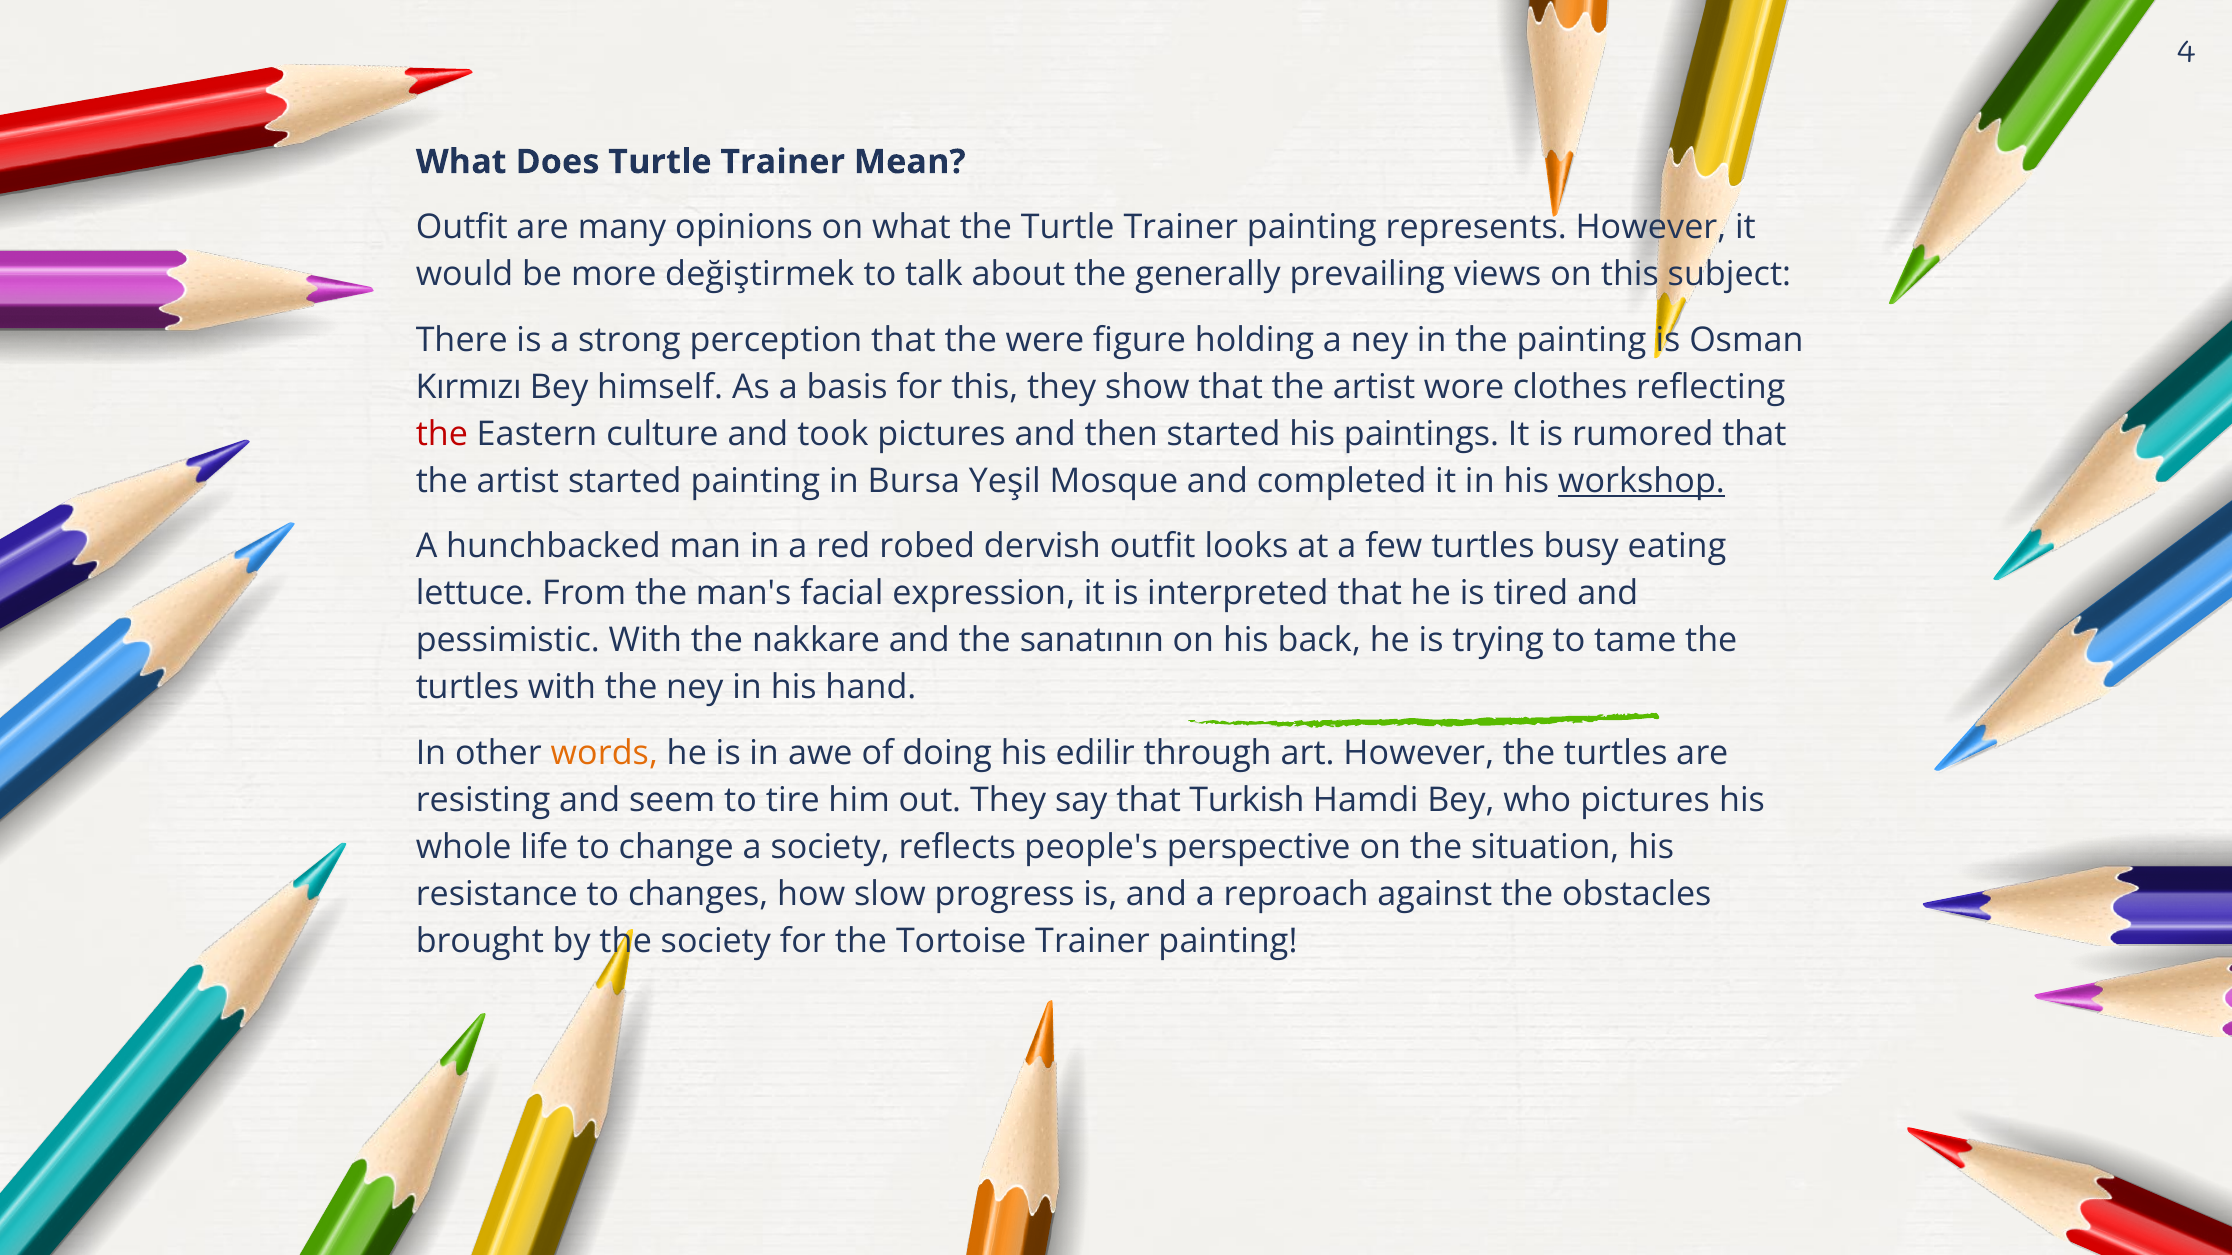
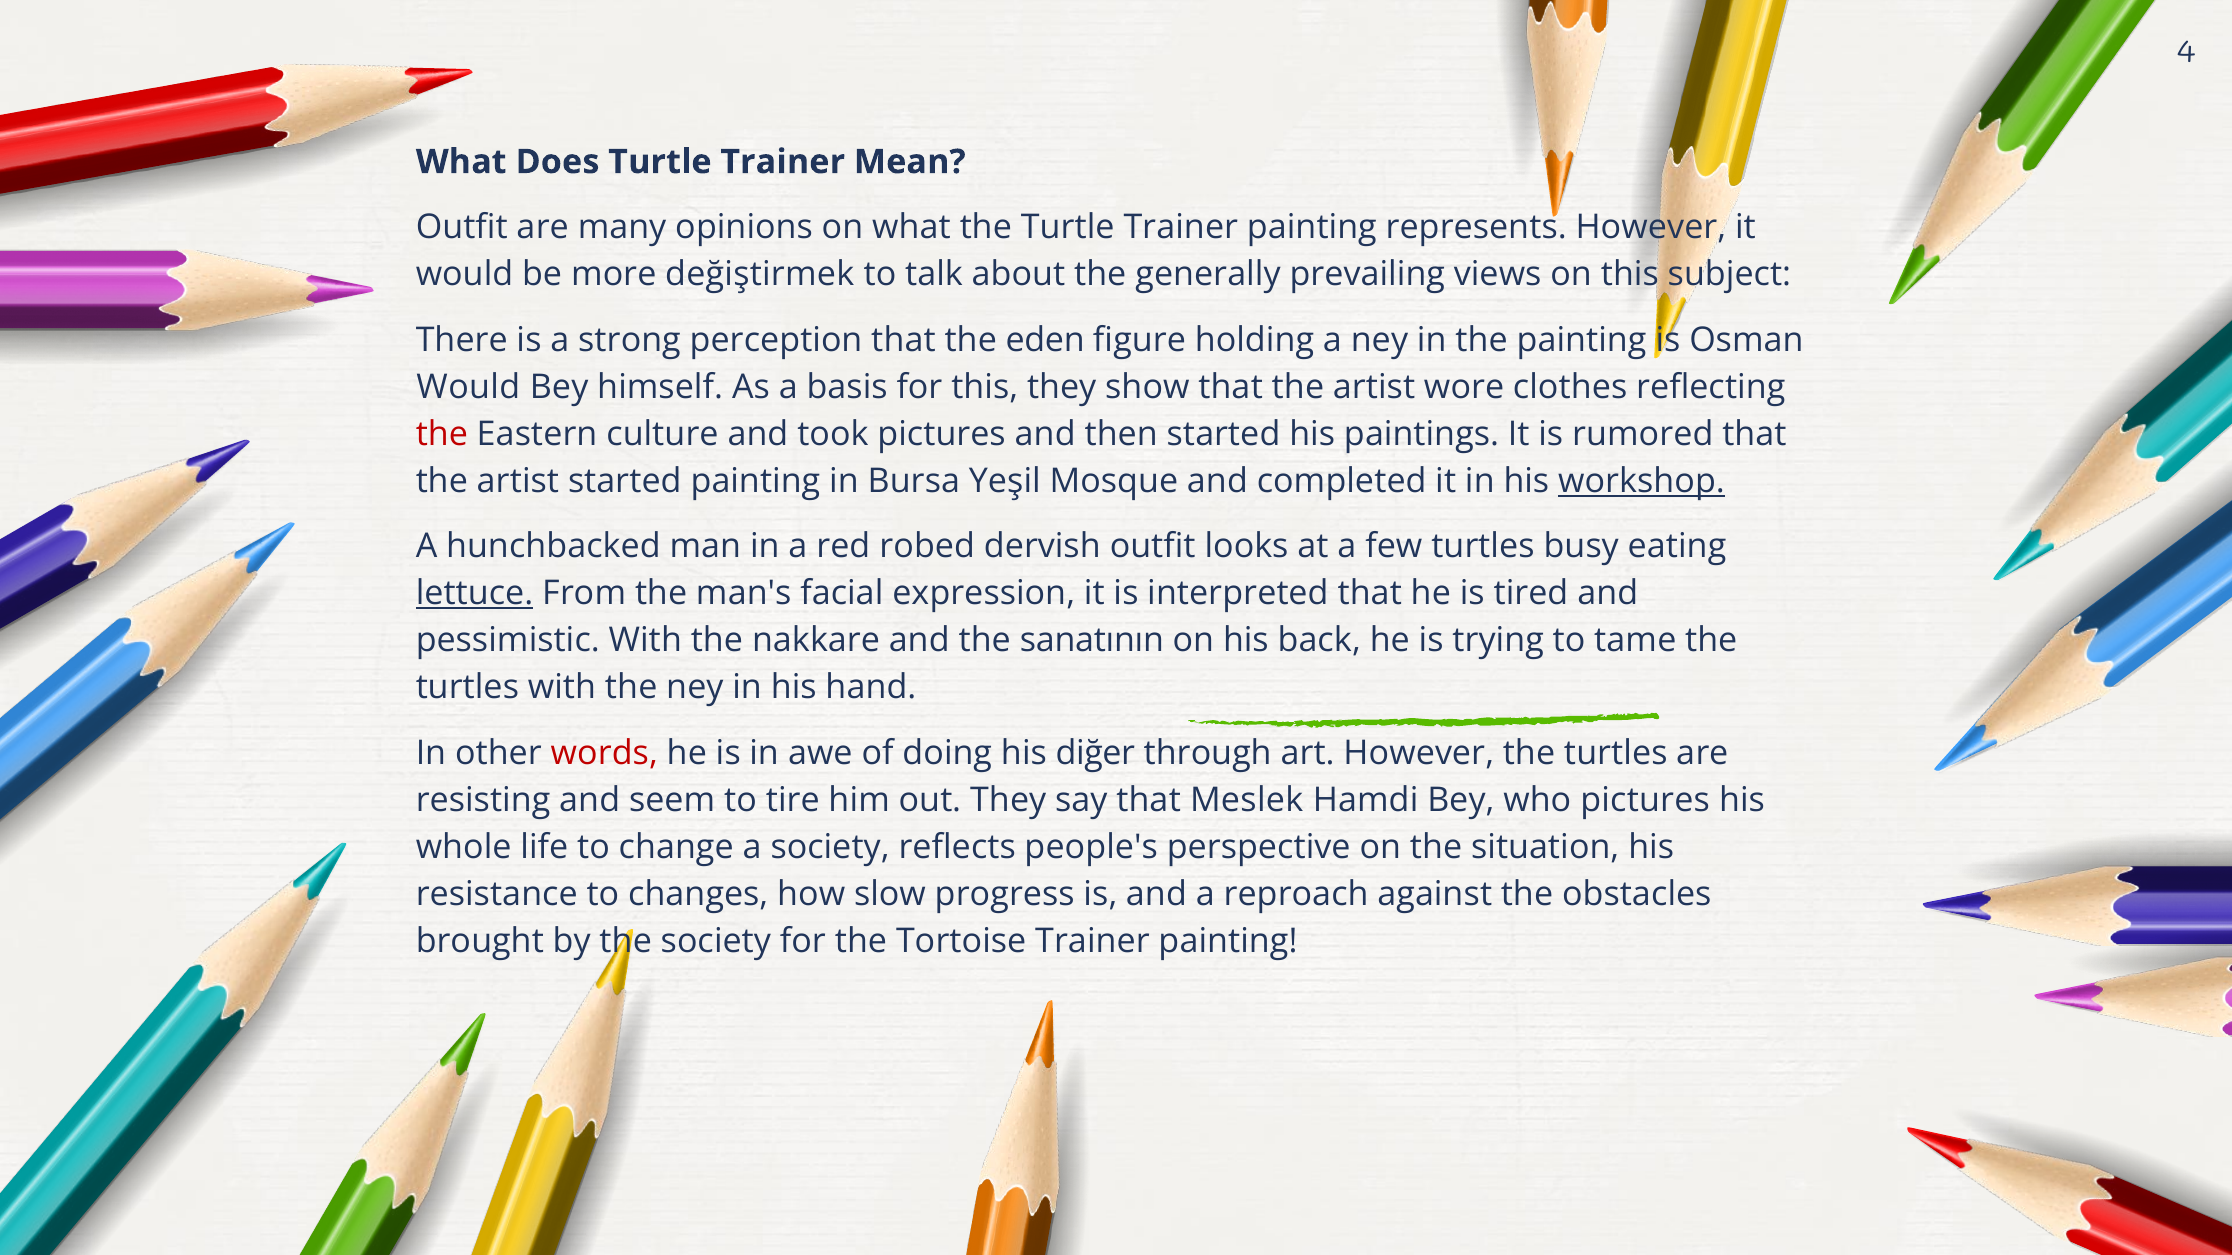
were: were -> eden (1045, 340)
Kırmızı: Kırmızı -> Would (468, 387)
lettuce underline: none -> present (475, 594)
words colour: orange -> red (604, 754)
edilir: edilir -> diğer (1095, 754)
Turkish: Turkish -> Meslek (1247, 801)
